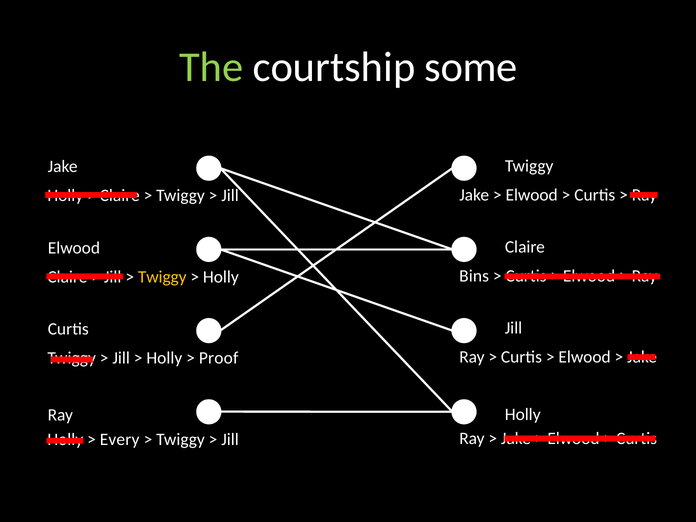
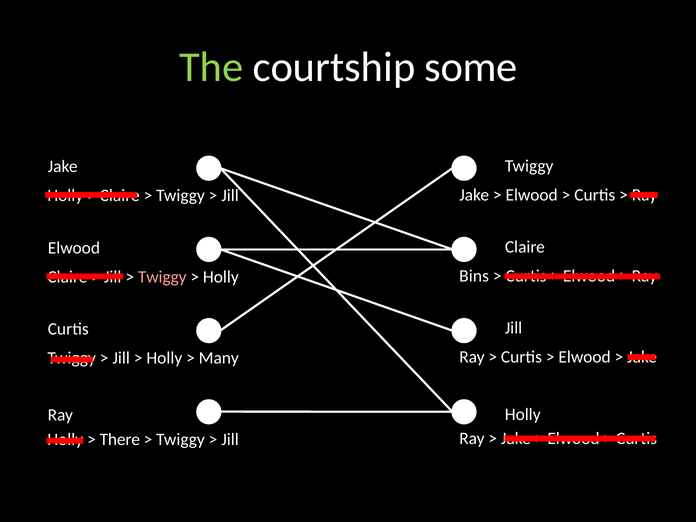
Twiggy colour: yellow -> pink (162, 277)
Proof: Proof -> Many (219, 358)
Every: Every -> There (120, 439)
